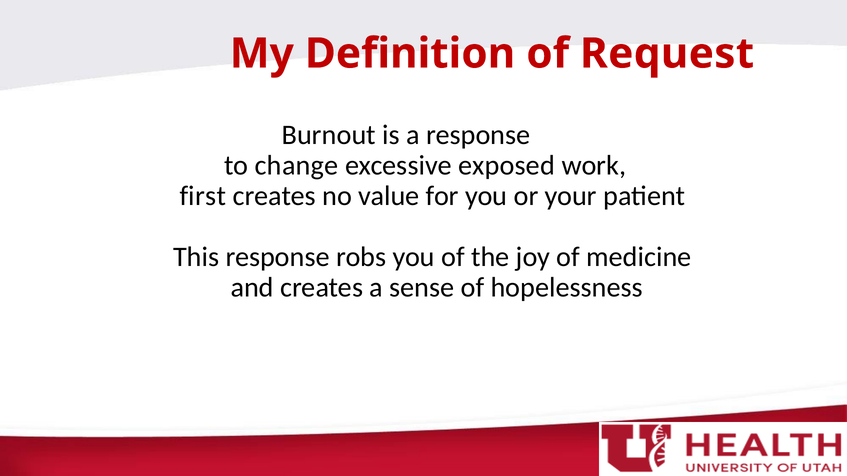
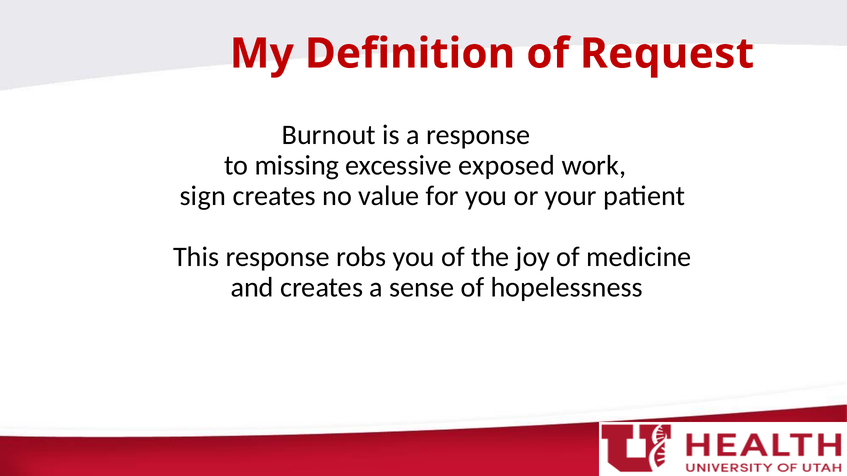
change: change -> missing (297, 166)
first: first -> sign (203, 196)
